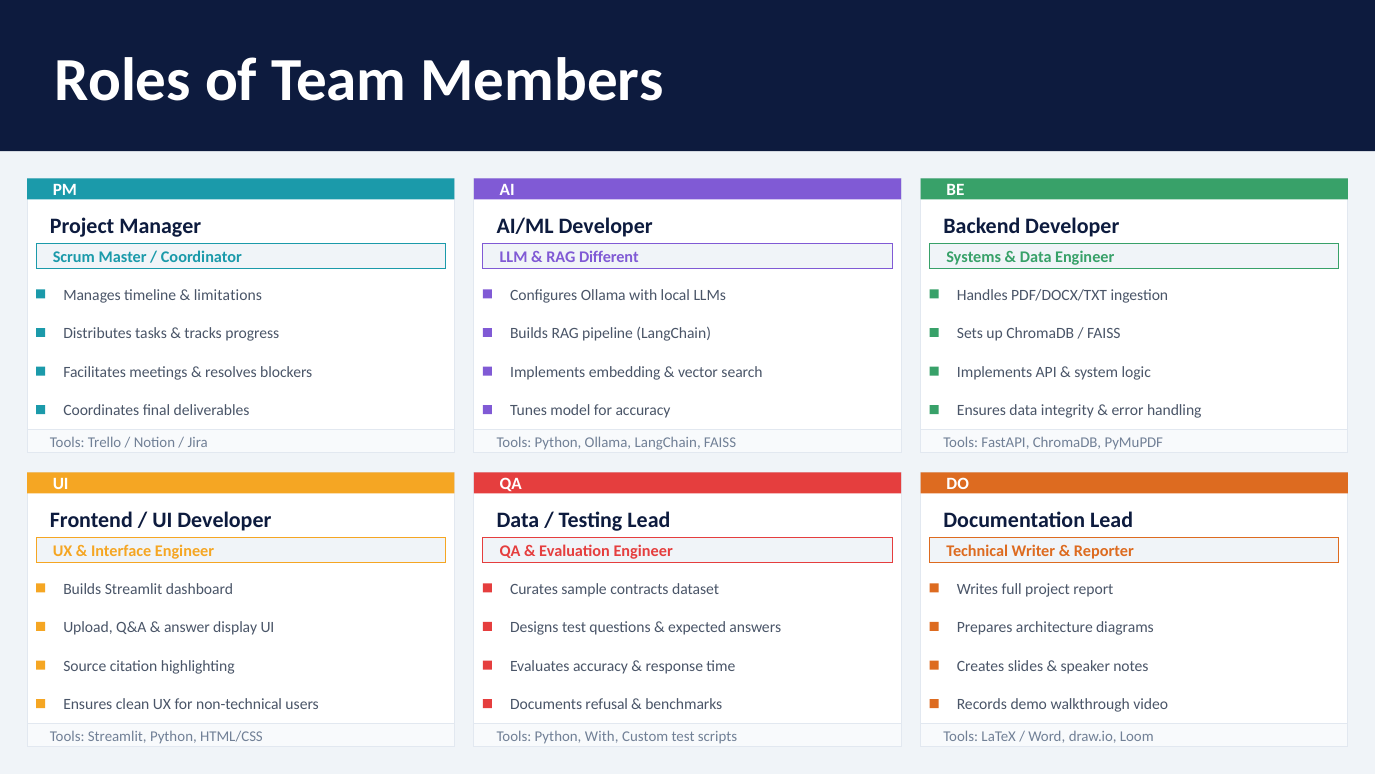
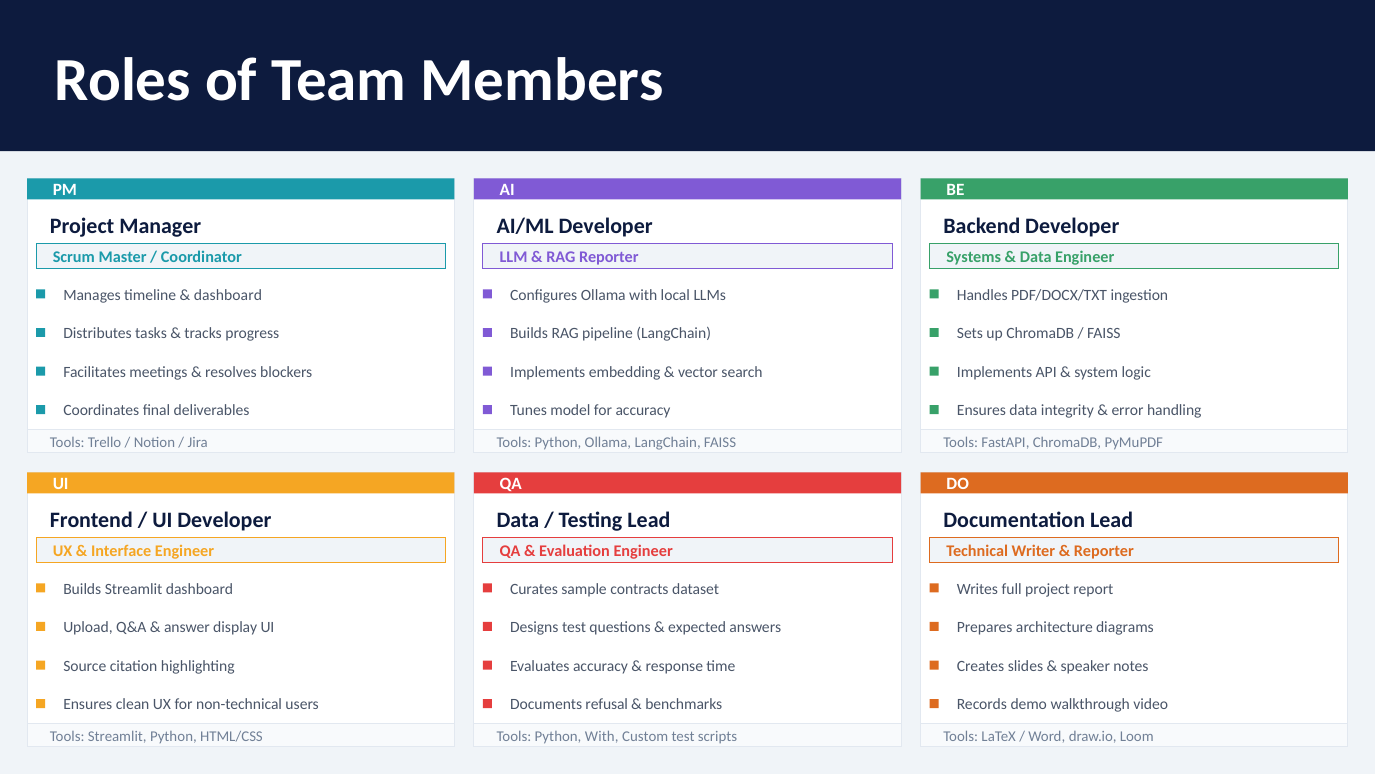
RAG Different: Different -> Reporter (609, 257)
limitations: limitations -> dashboard (228, 295)
